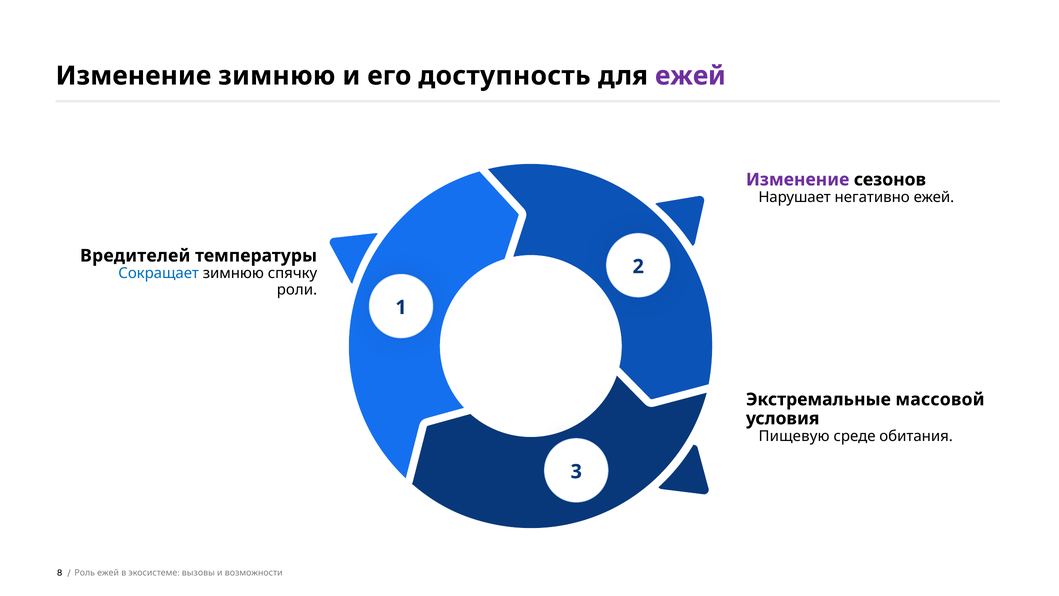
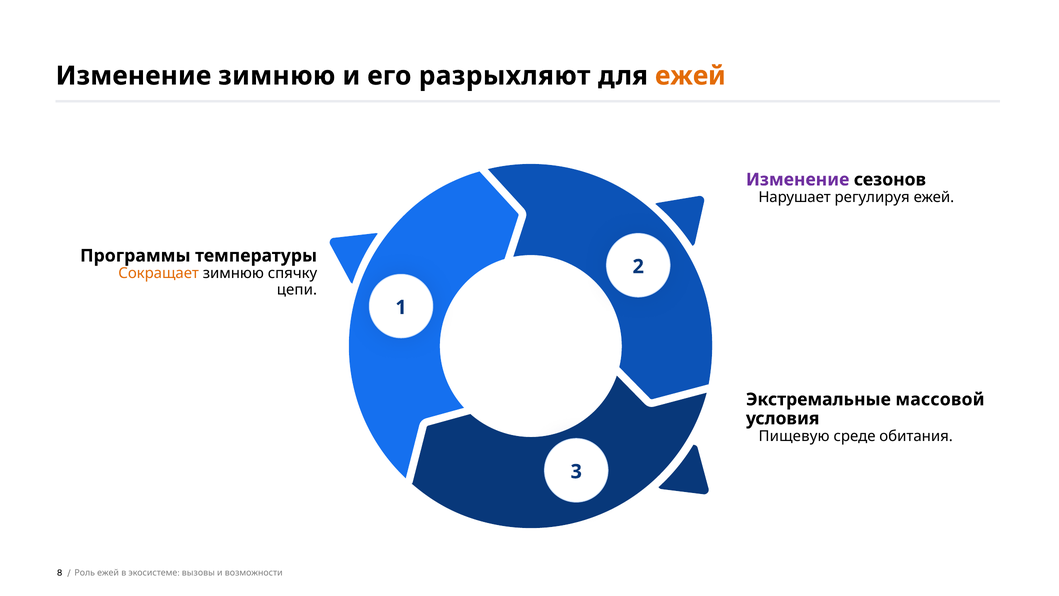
доступность: доступность -> разрыхляют (505, 76)
ежей colour: purple -> orange (690, 76)
негативно: негативно -> регулируя (872, 197)
Вредителей: Вредителей -> Программы (135, 256)
Сокращает colour: blue -> orange (159, 273)
роли: роли -> цепи (297, 289)
